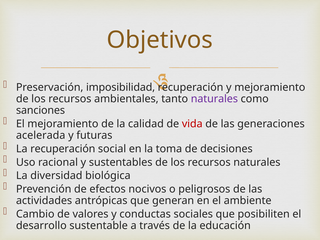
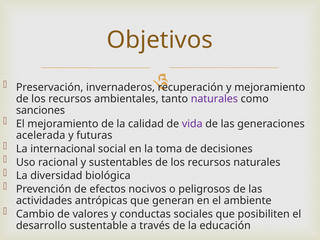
imposibilidad: imposibilidad -> invernaderos (121, 87)
vida colour: red -> purple (192, 124)
La recuperación: recuperación -> internacional (63, 149)
